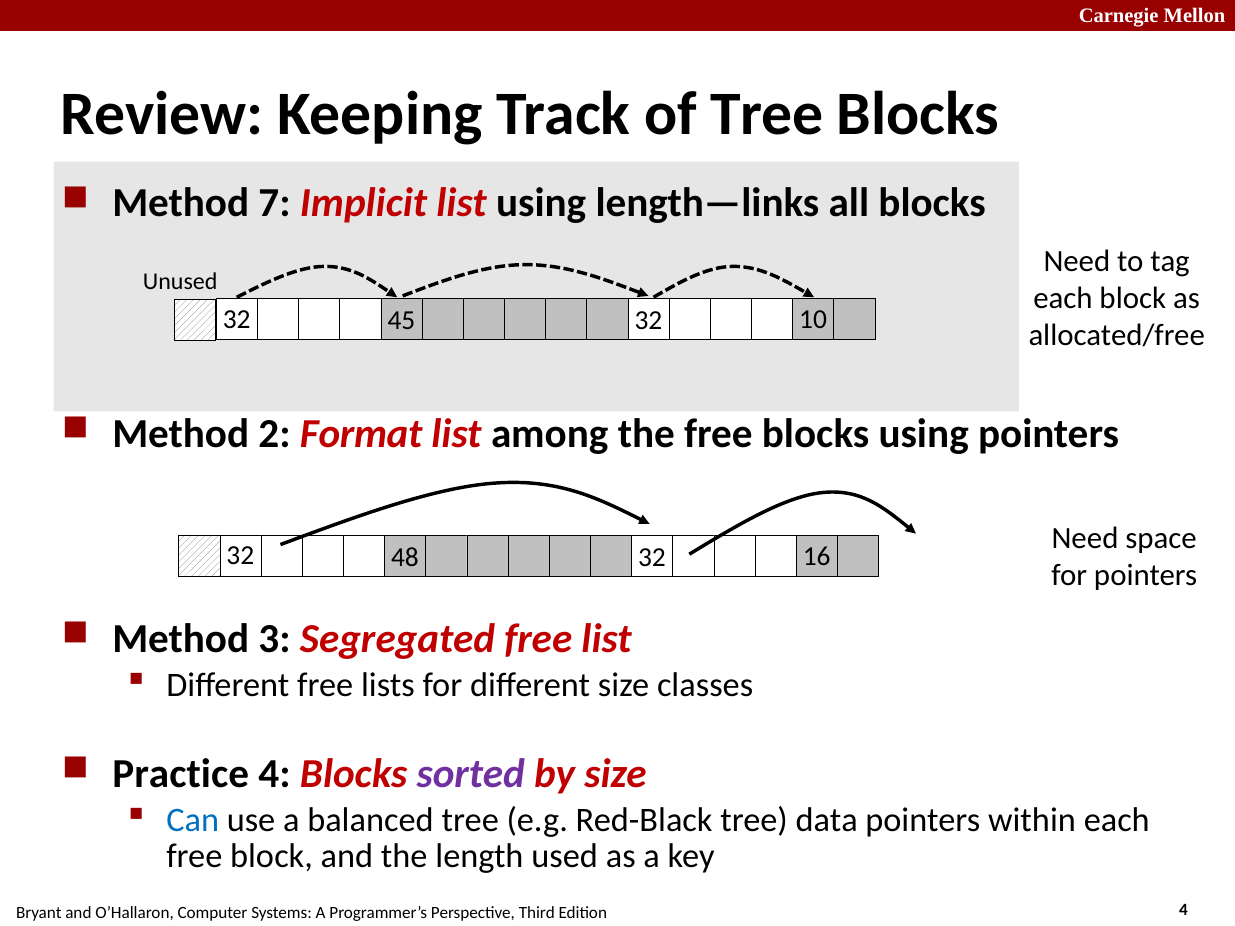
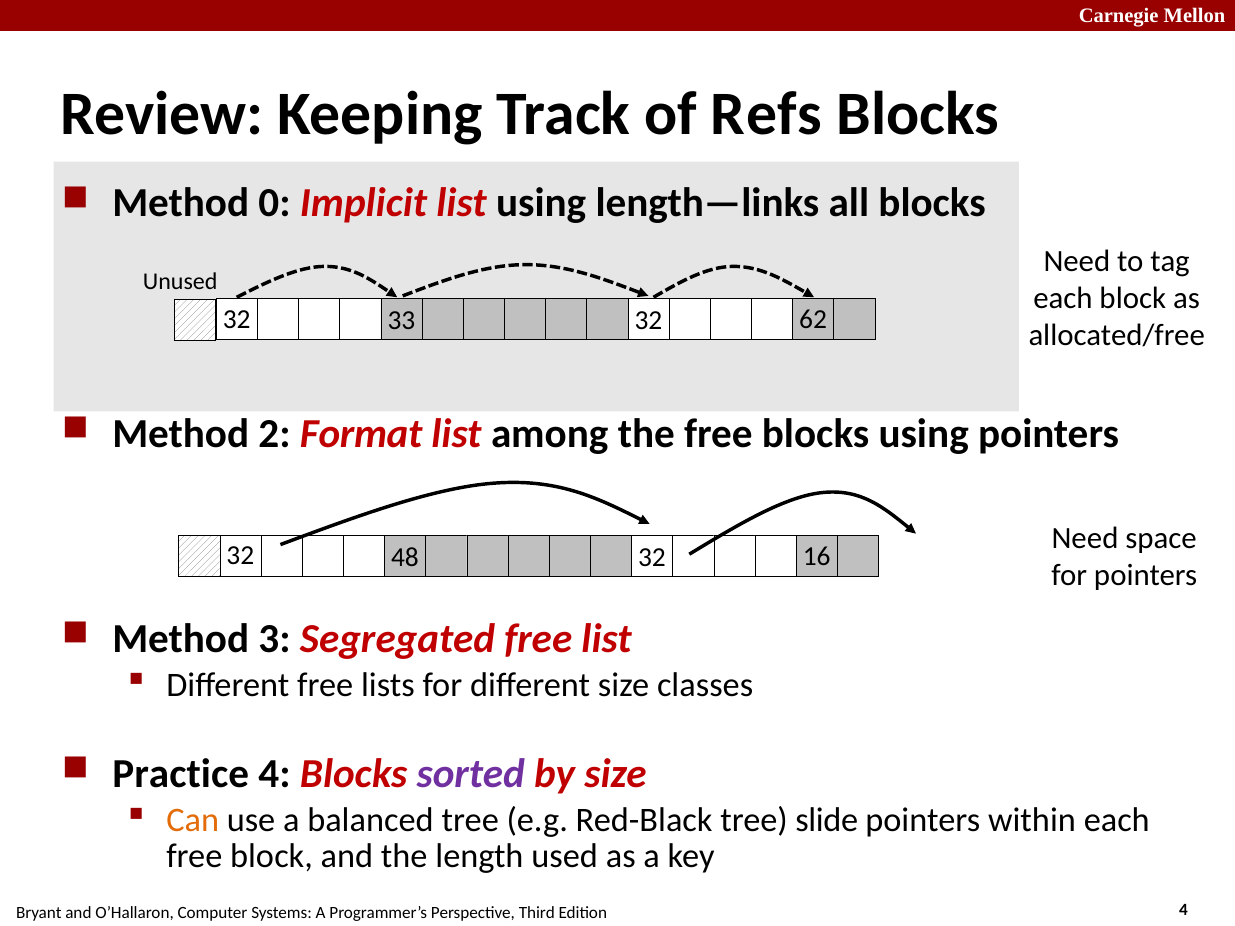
of Tree: Tree -> Refs (767, 115)
7: 7 -> 0 (275, 203)
45: 45 -> 33 (401, 321)
10: 10 -> 62 (813, 320)
Can colour: blue -> orange (193, 821)
data: data -> slide (827, 821)
